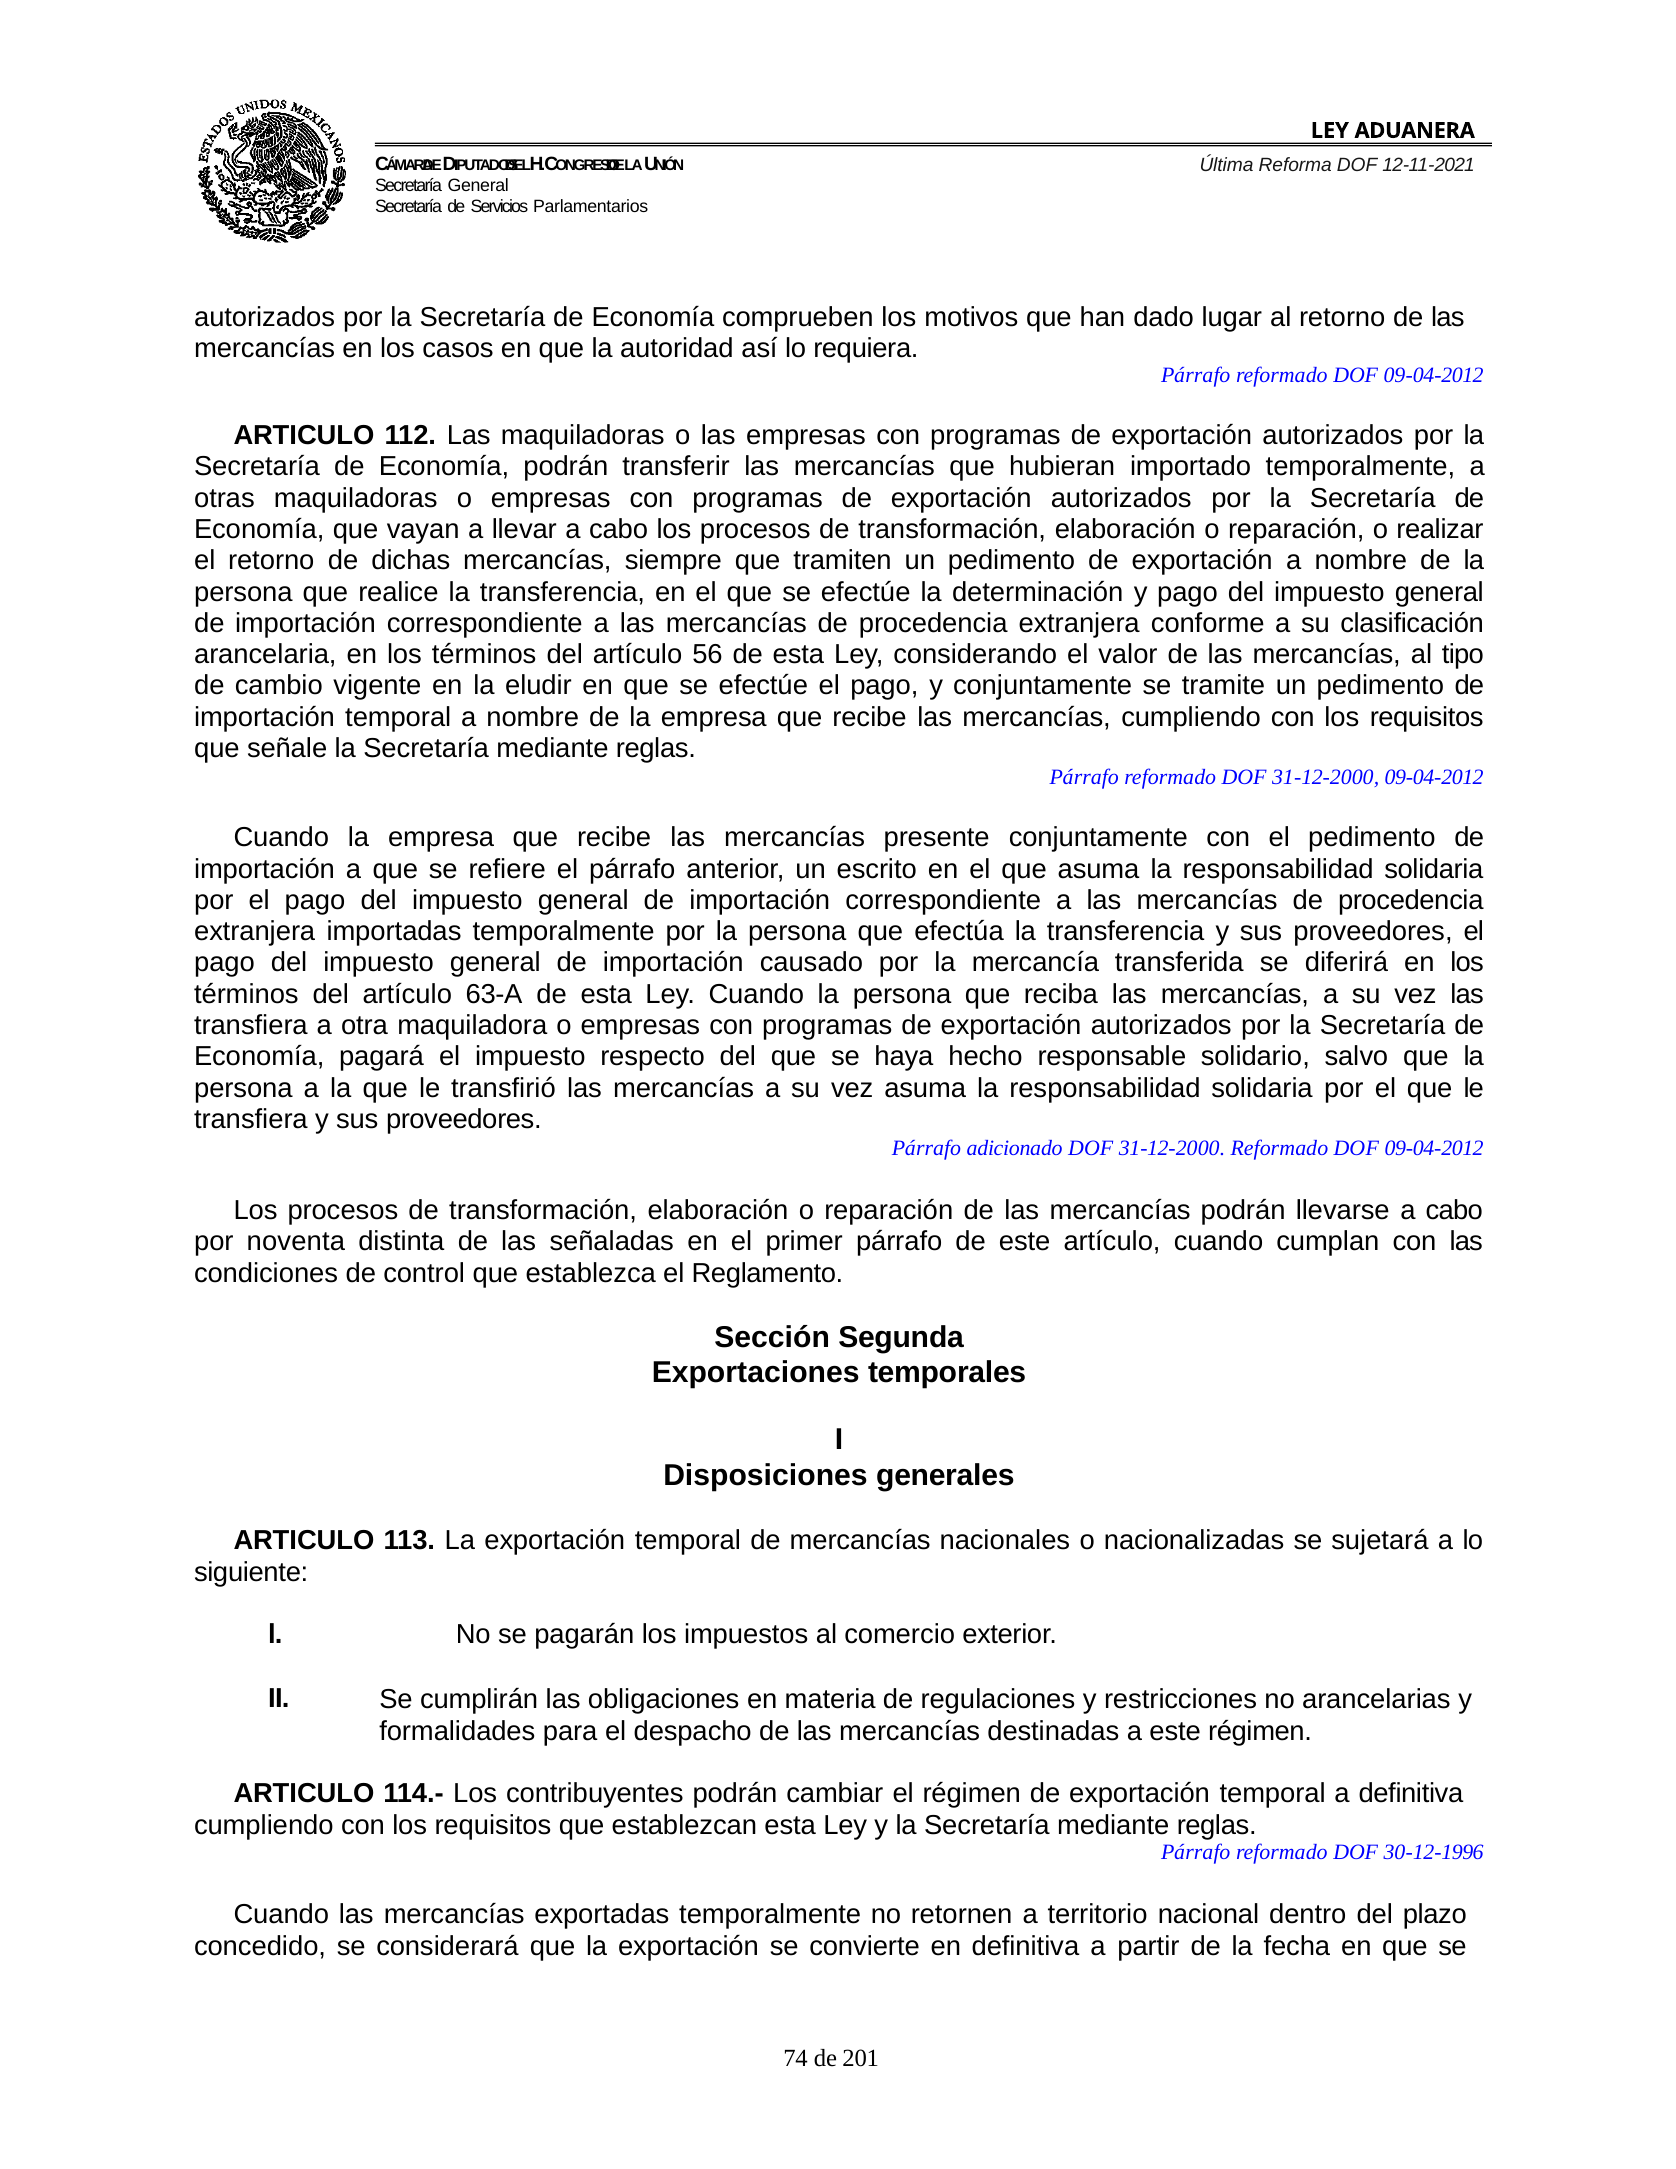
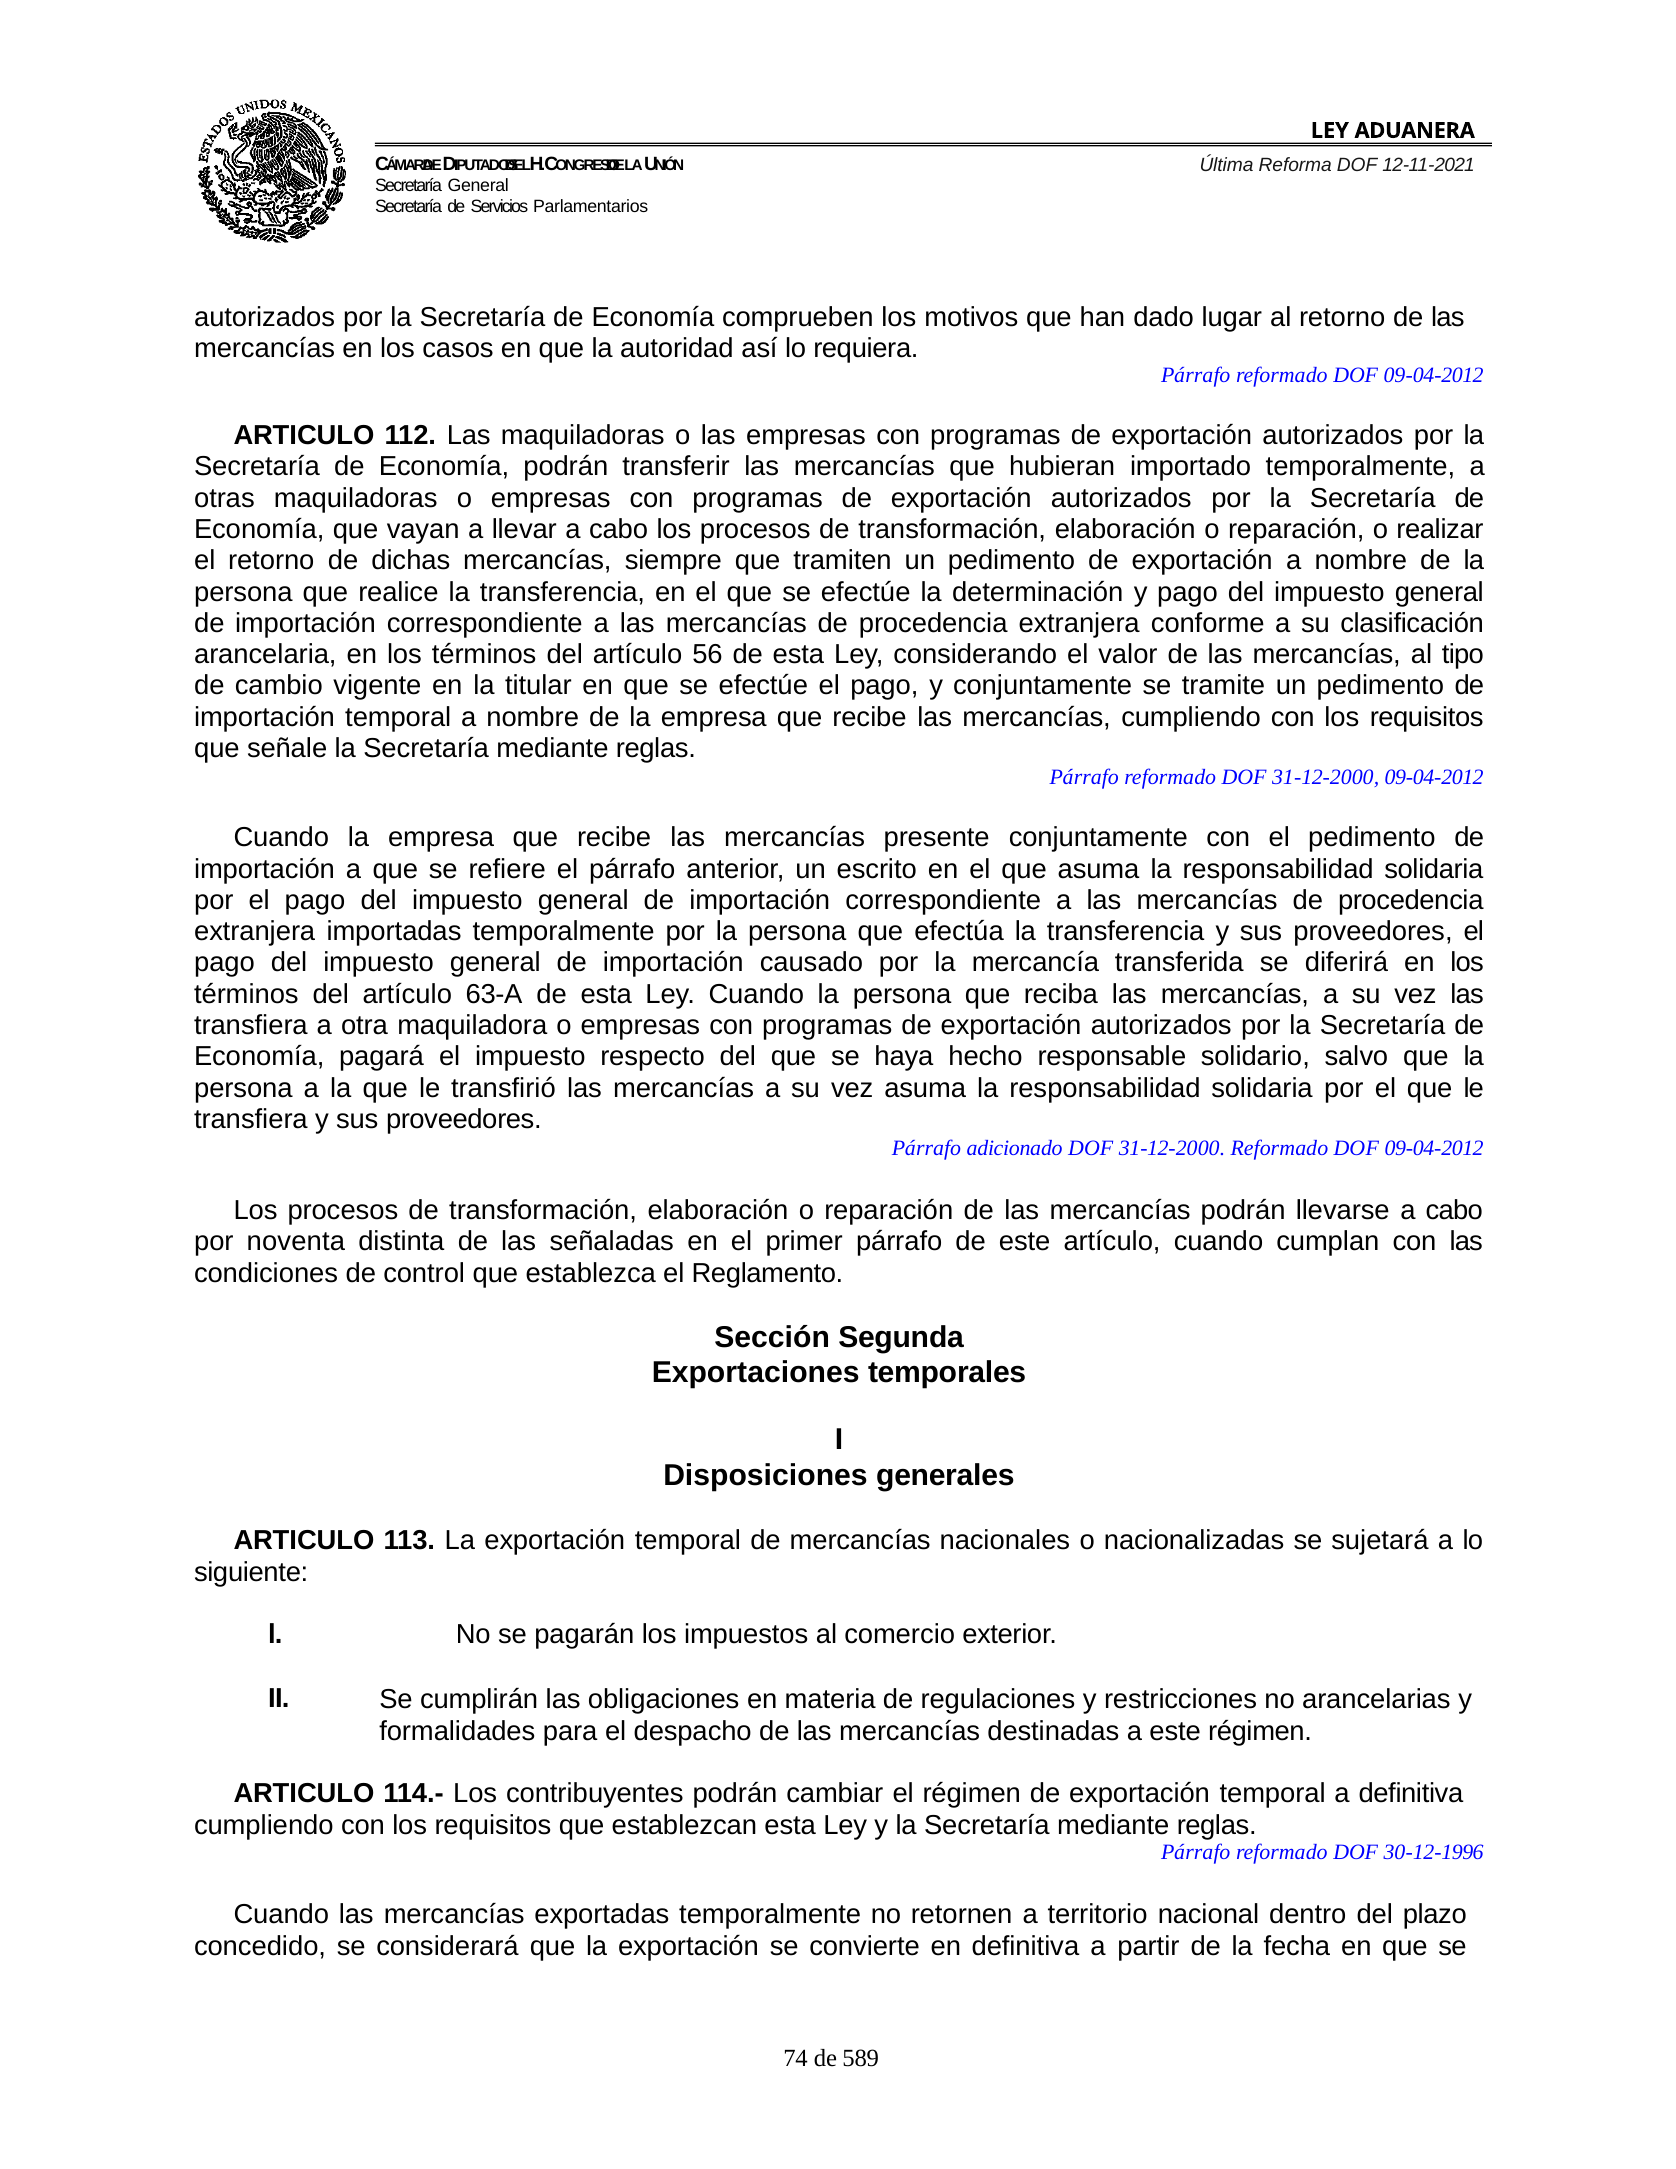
eludir: eludir -> titular (538, 686)
201: 201 -> 589 (861, 2058)
